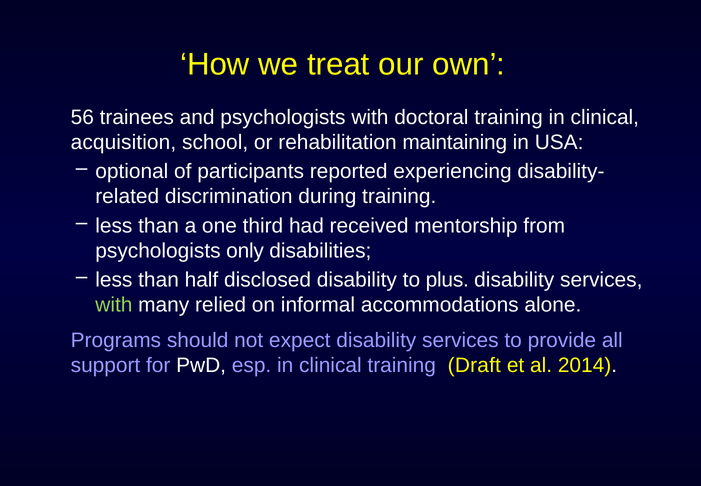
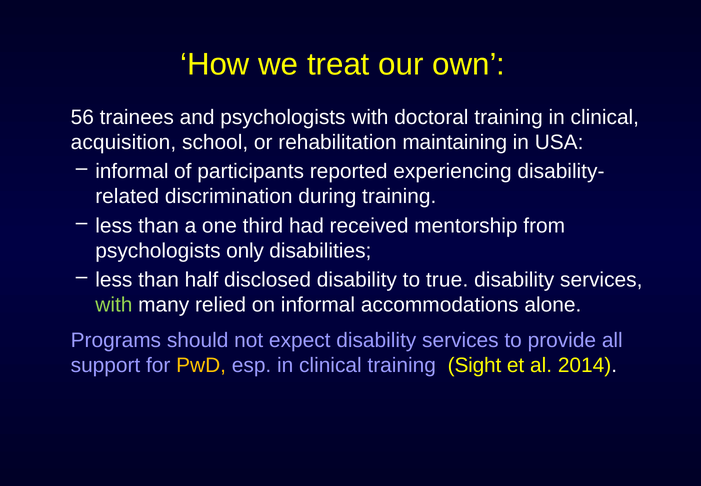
optional: optional -> informal (132, 172)
plus: plus -> true (447, 280)
PwD colour: white -> yellow (201, 366)
Draft: Draft -> Sight (475, 366)
